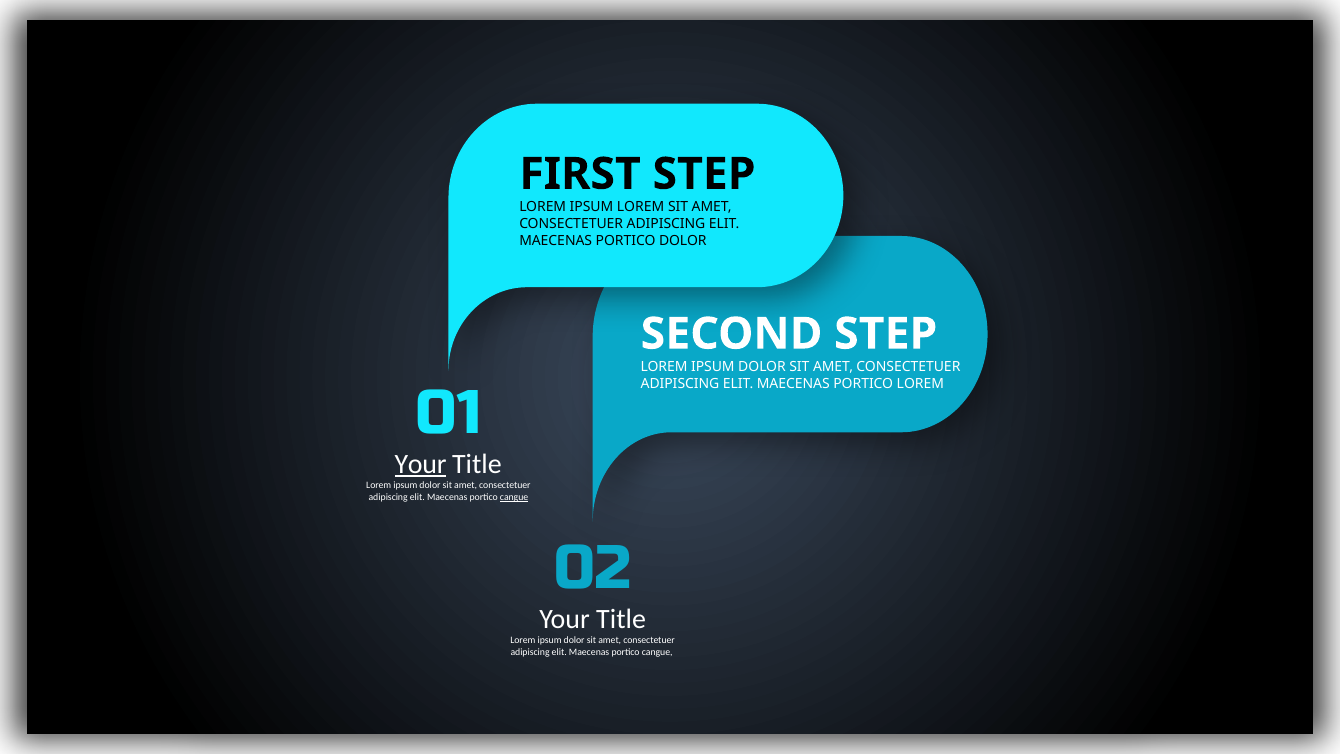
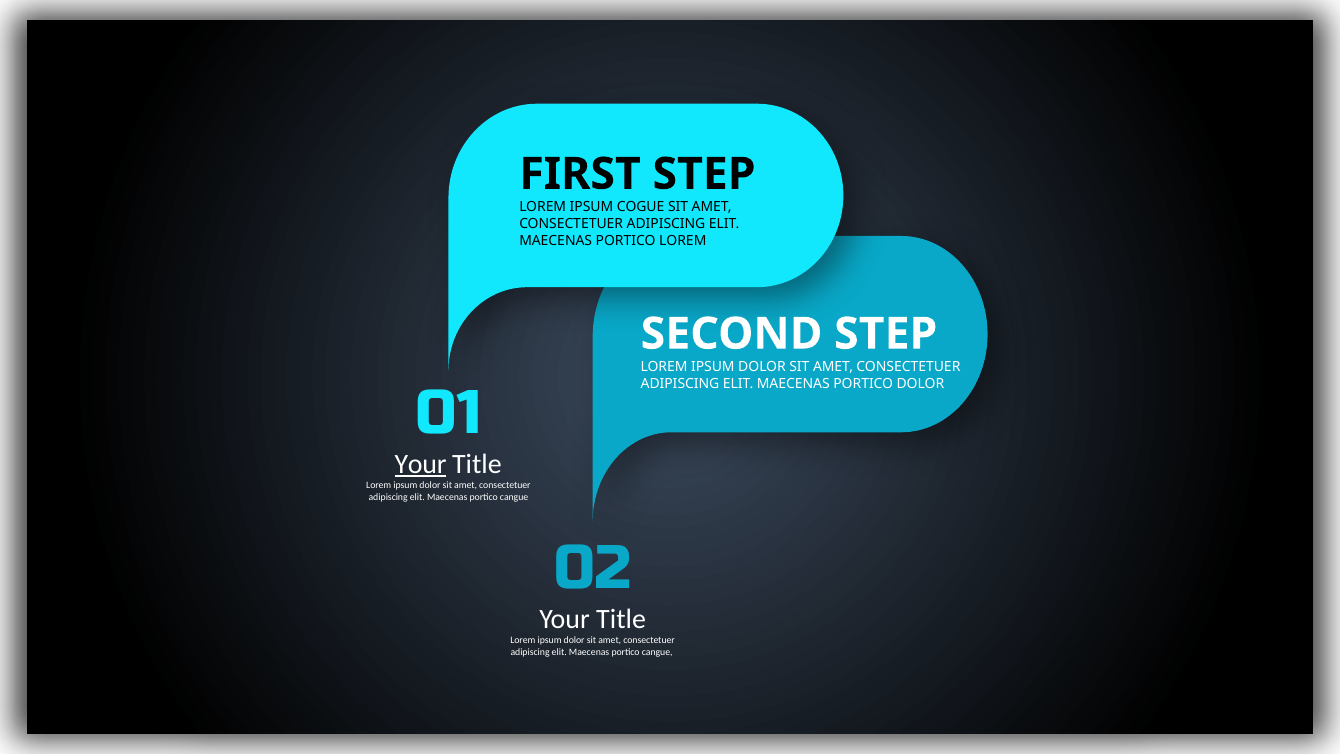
LOREM: LOREM -> COGUE (641, 207)
PORTICO DOLOR: DOLOR -> LOREM (683, 241)
PORTICO LOREM: LOREM -> DOLOR (920, 384)
cangue underline: present -> none (514, 497)
